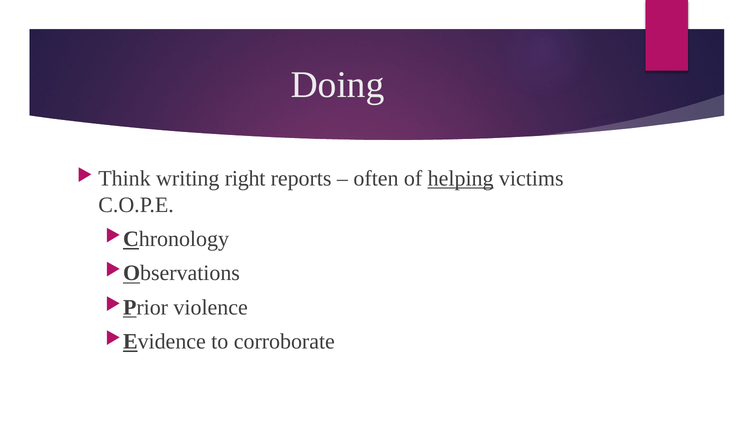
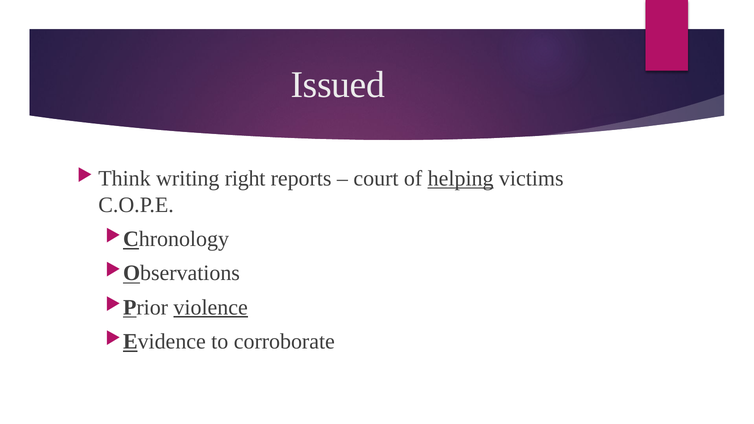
Doing: Doing -> Issued (338, 85)
often: often -> court (376, 179)
violence underline: none -> present (211, 307)
